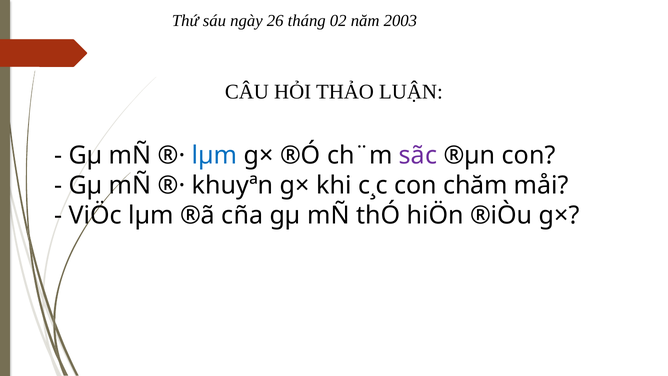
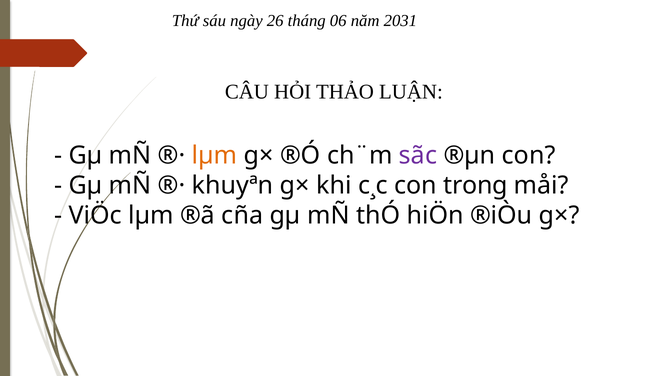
02: 02 -> 06 (338, 21)
2003: 2003 -> 2031 (400, 21)
lµm colour: blue -> orange (215, 155)
chăm: chăm -> trong (475, 185)
